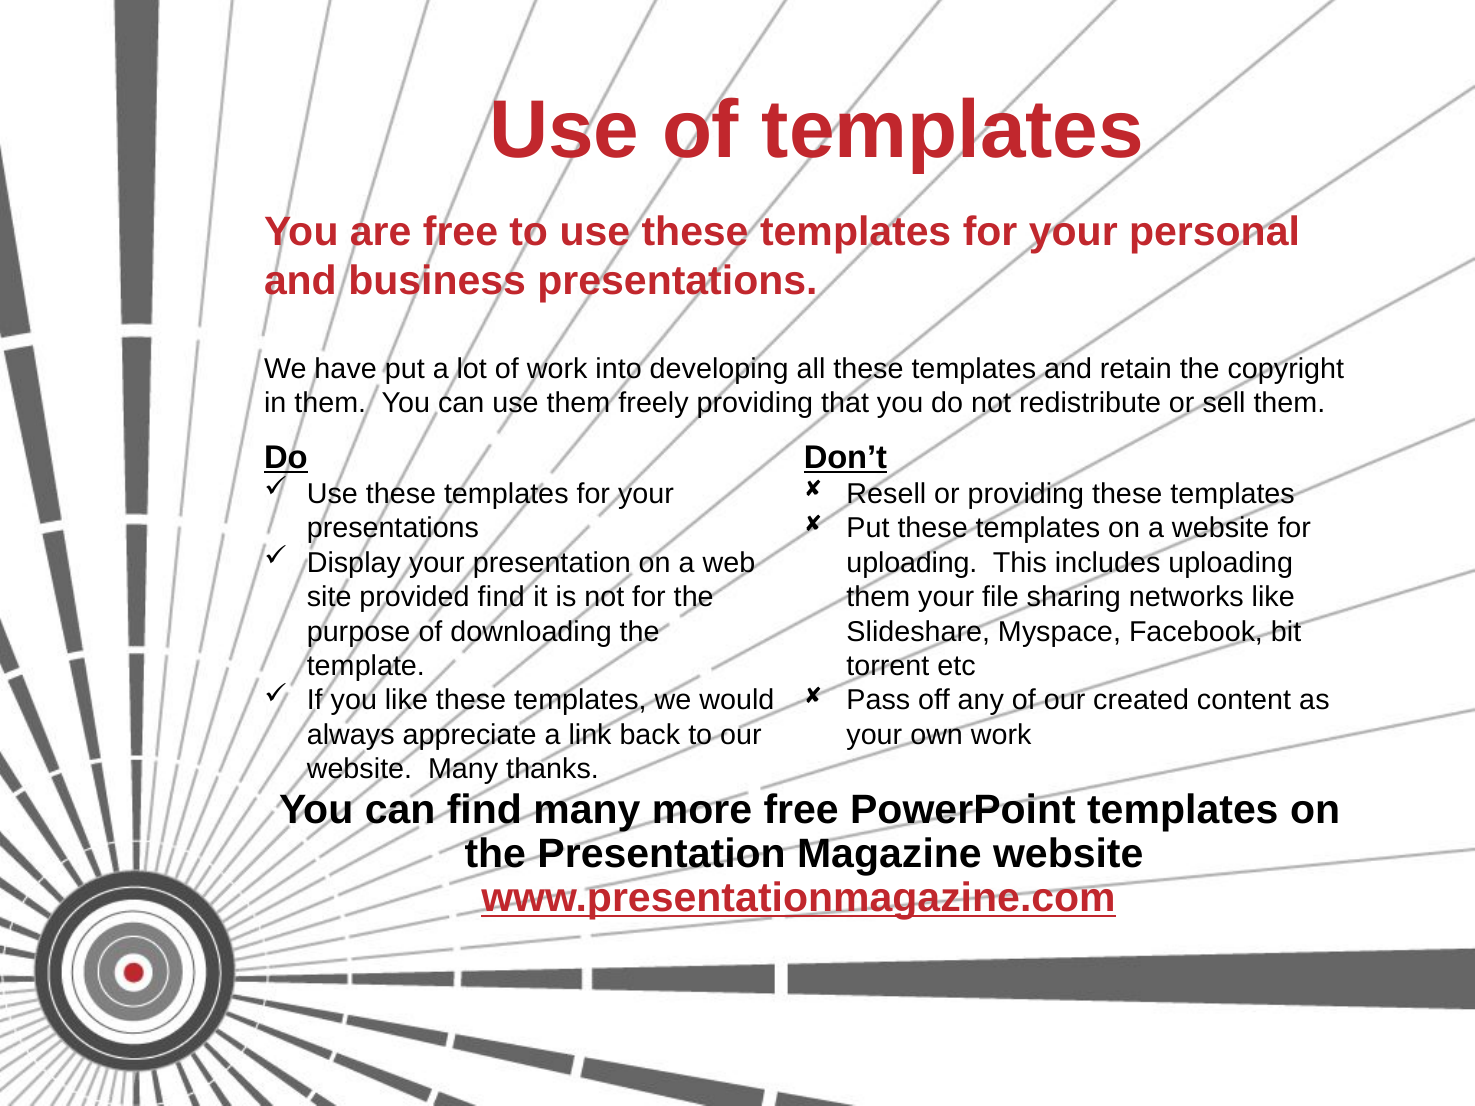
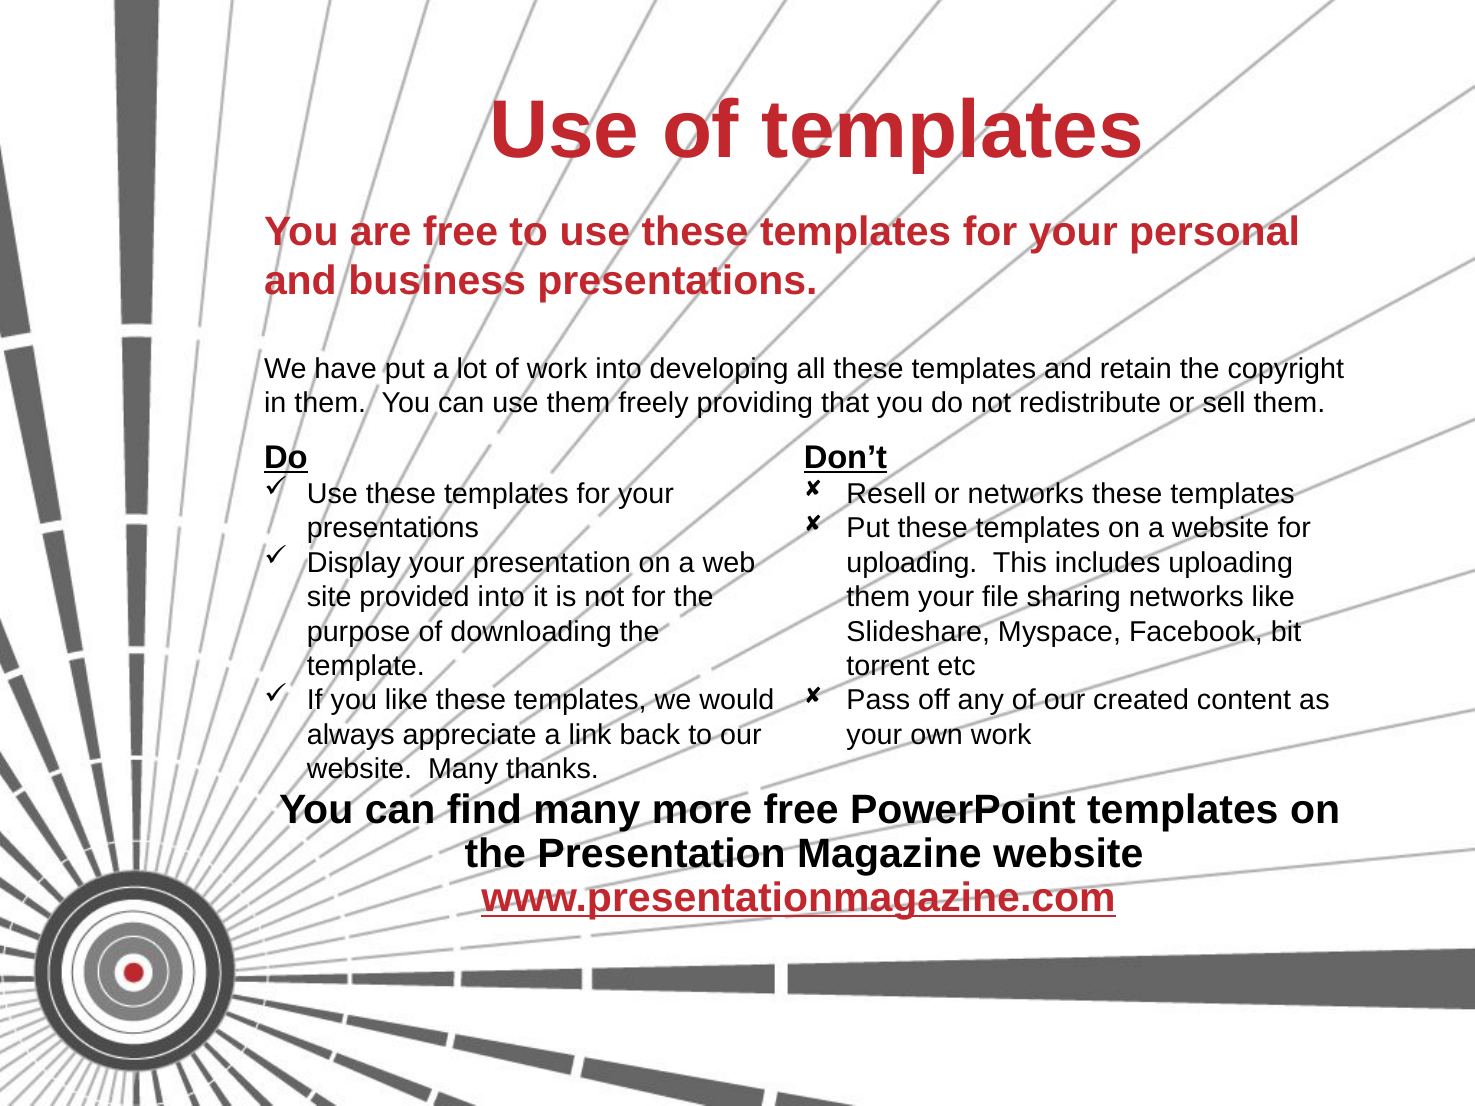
or providing: providing -> networks (1026, 494)
provided find: find -> into (501, 597)
